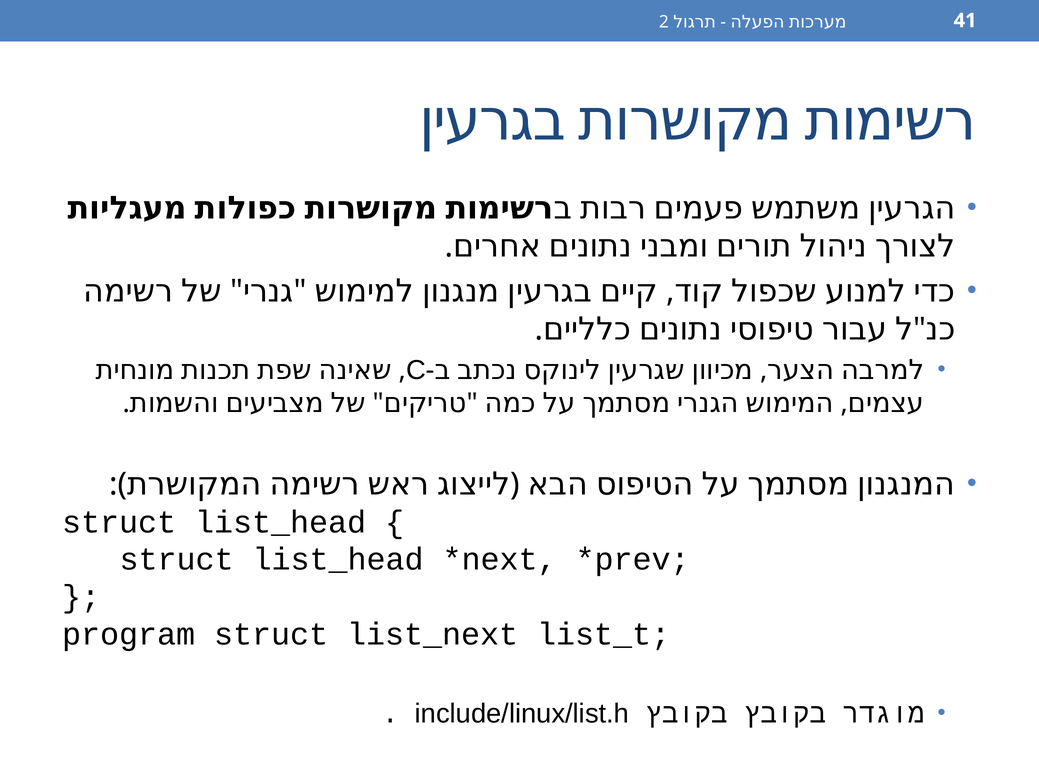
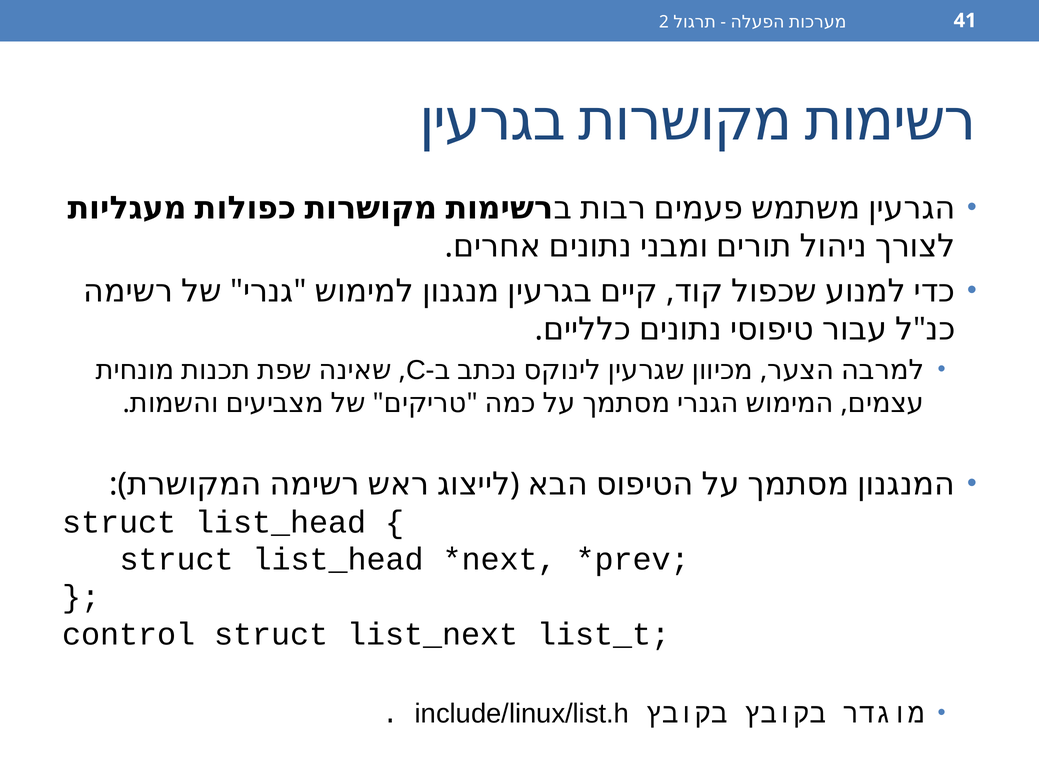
program: program -> control (129, 634)
